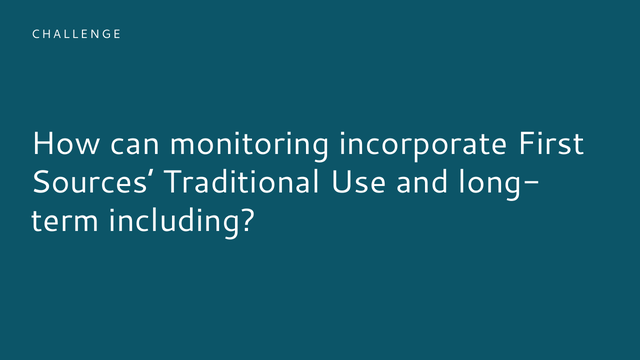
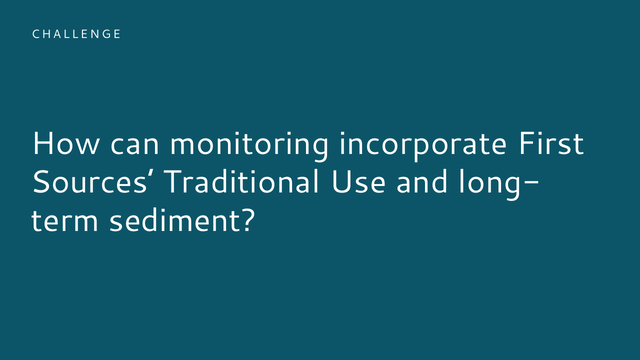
including: including -> sediment (183, 221)
